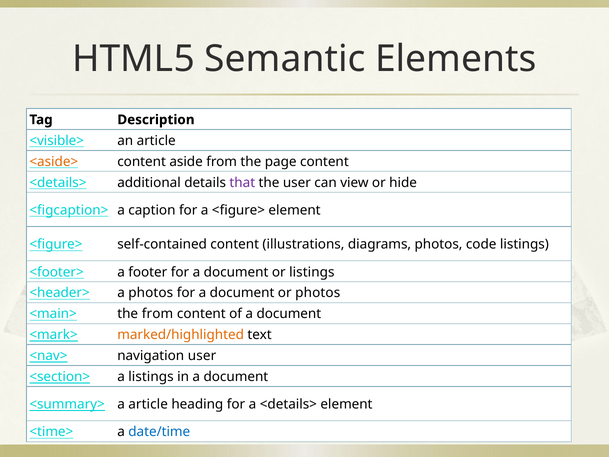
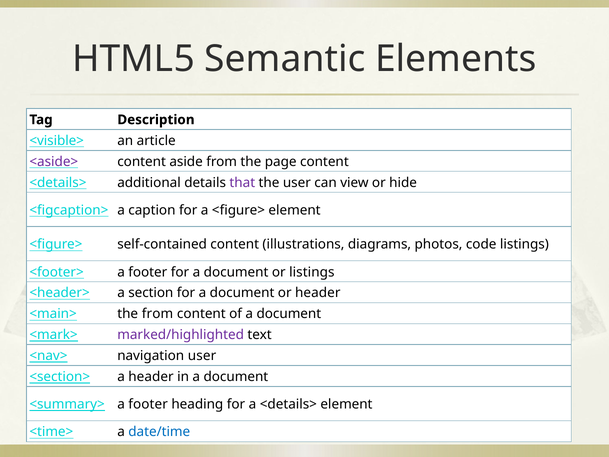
<aside> colour: orange -> purple (54, 162)
a photos: photos -> section (151, 293)
or photos: photos -> header (318, 293)
marked/highlighted colour: orange -> purple (181, 335)
a listings: listings -> header (151, 377)
<summary> a article: article -> footer (148, 404)
